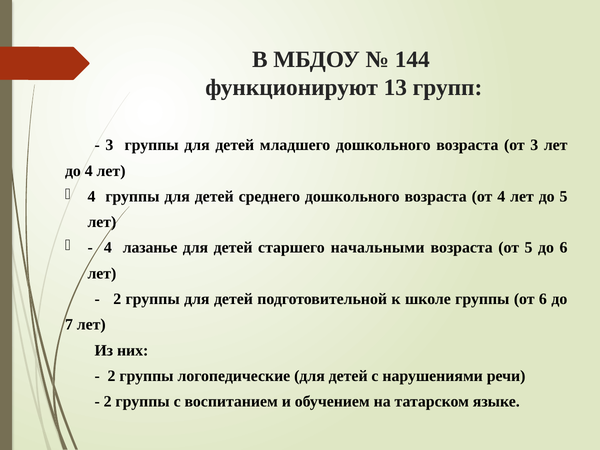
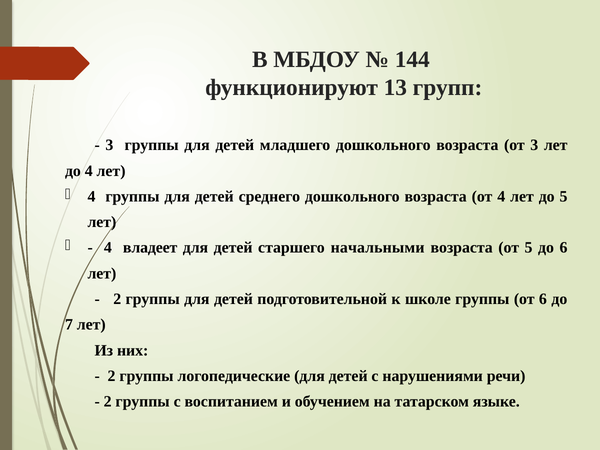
лазанье: лазанье -> владеет (150, 248)
